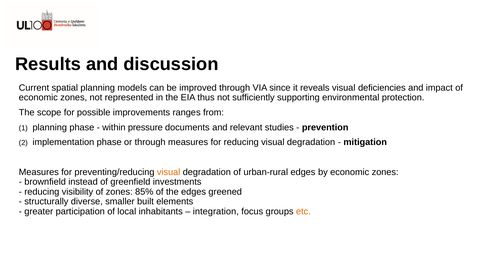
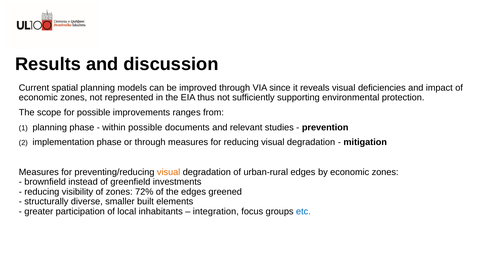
within pressure: pressure -> possible (145, 128)
85%: 85% -> 72% (144, 192)
etc colour: orange -> blue (303, 212)
